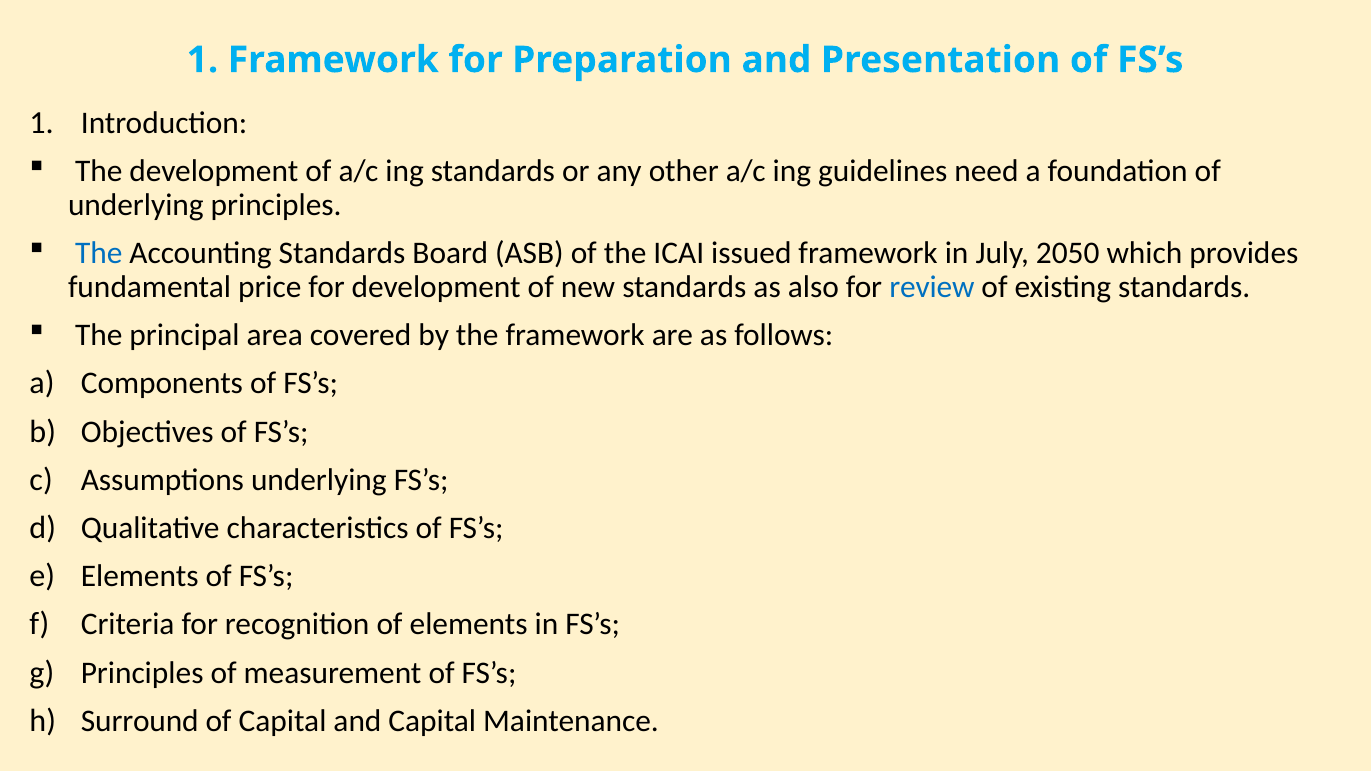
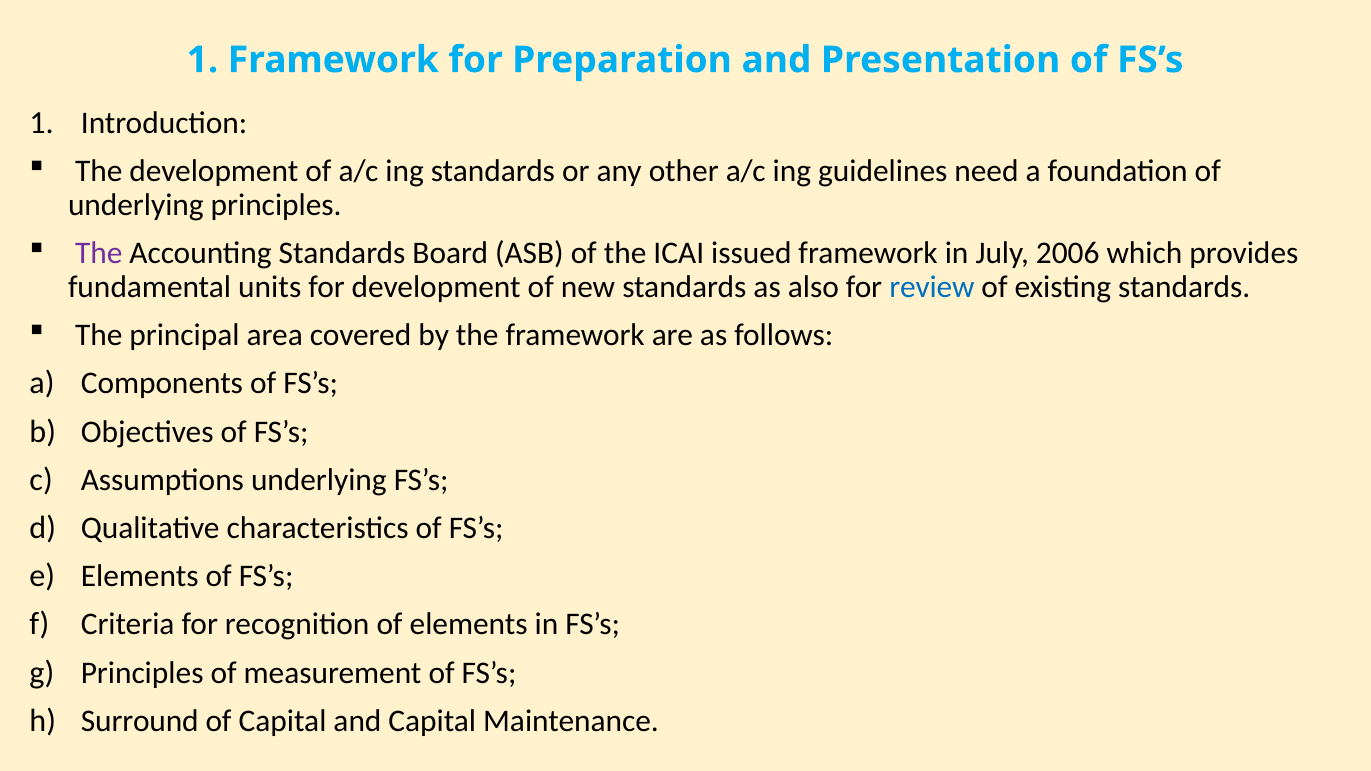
The colour: blue -> purple (99, 253)
2050: 2050 -> 2006 (1068, 253)
price: price -> units (270, 287)
